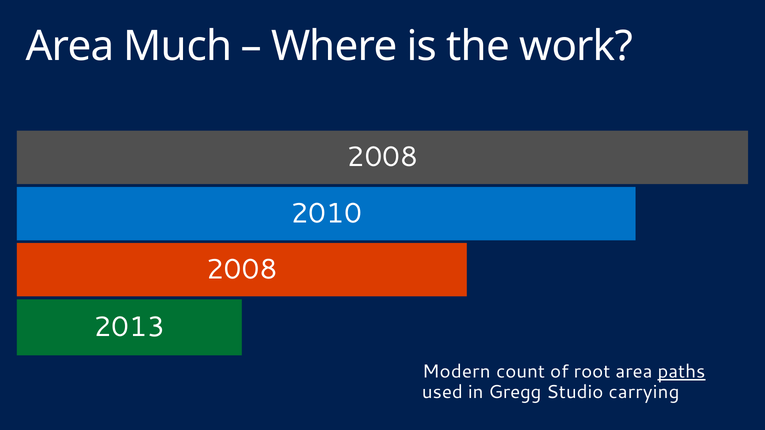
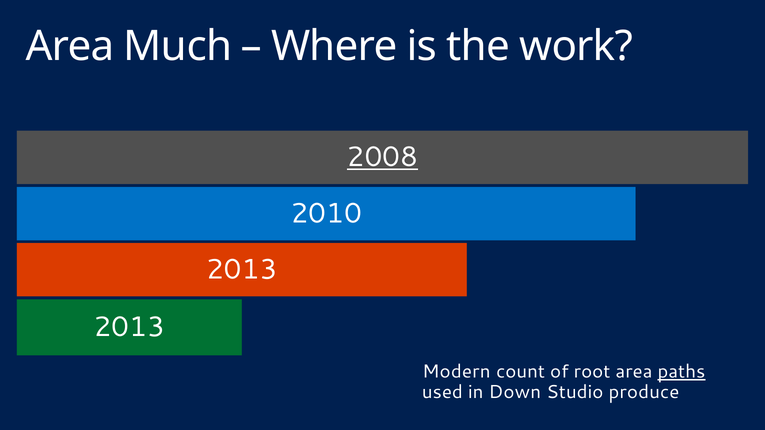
2008 underline: none -> present (382, 157)
2008: 2008 -> 2013 (242, 270)
Gregg: Gregg -> Down (515, 392)
carrying: carrying -> produce (644, 392)
